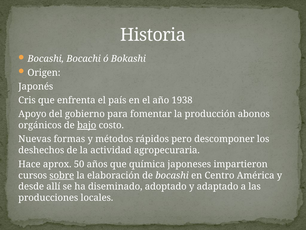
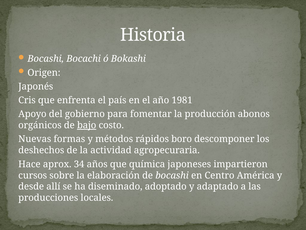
1938: 1938 -> 1981 (182, 100)
pero: pero -> boro (182, 139)
50: 50 -> 34 (79, 164)
sobre underline: present -> none (62, 175)
